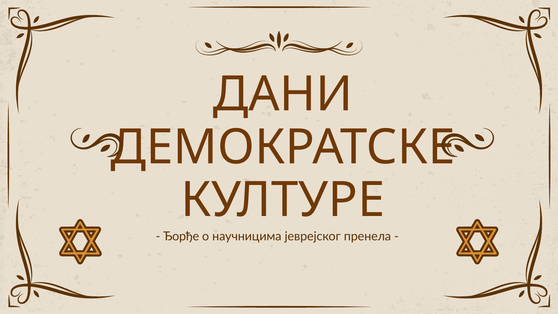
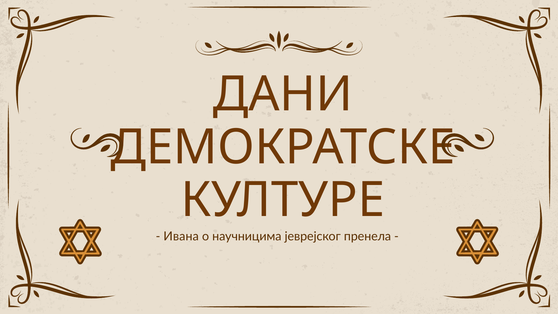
Ђорђе: Ђорђе -> Ивана (181, 236)
